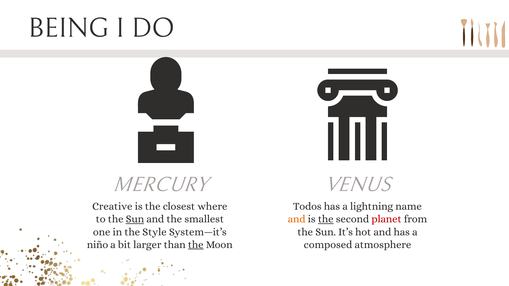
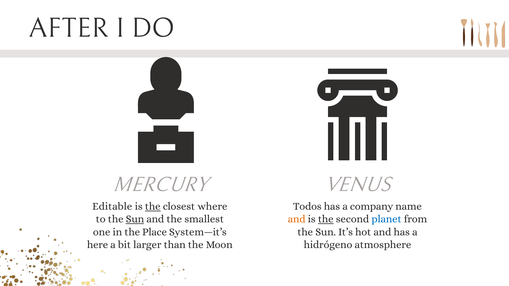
BEING: BEING -> AFTER (69, 28)
Creative: Creative -> Editable (112, 207)
the underline: none -> present (153, 207)
lightning: lightning -> company (372, 207)
planet colour: red -> blue (387, 219)
Style: Style -> Place (155, 232)
niño: niño -> here (98, 245)
the underline: present -> none (196, 245)
composed: composed -> hidrógeno (328, 245)
